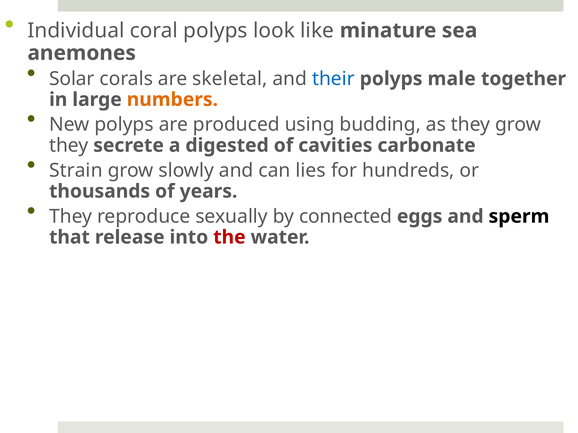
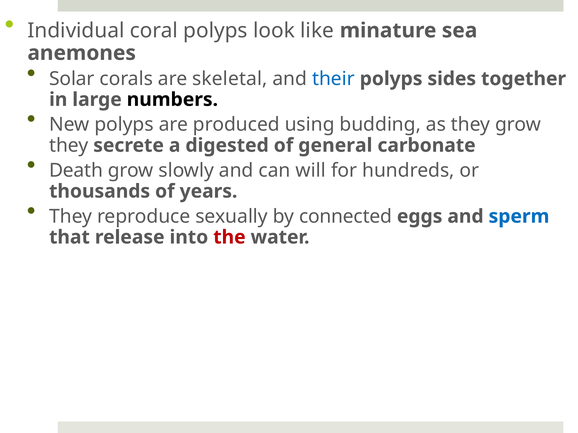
male: male -> sides (452, 79)
numbers colour: orange -> black (172, 100)
cavities: cavities -> general (335, 146)
Strain: Strain -> Death (76, 171)
lies: lies -> will (311, 171)
sperm colour: black -> blue (519, 217)
